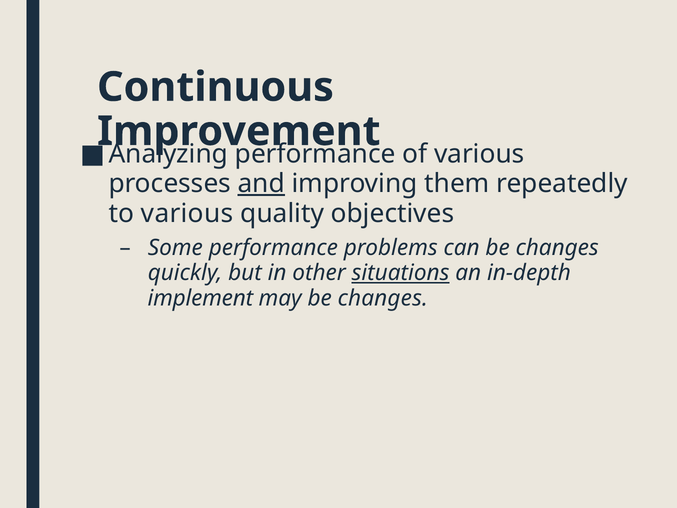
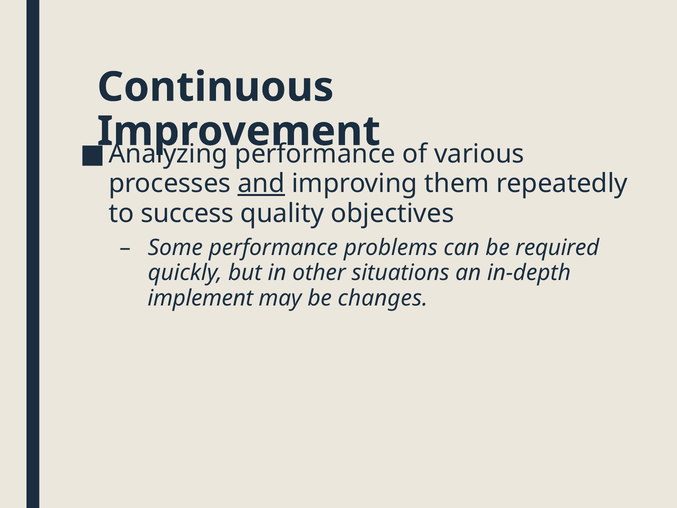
to various: various -> success (187, 213)
can be changes: changes -> required (557, 247)
situations underline: present -> none (401, 273)
